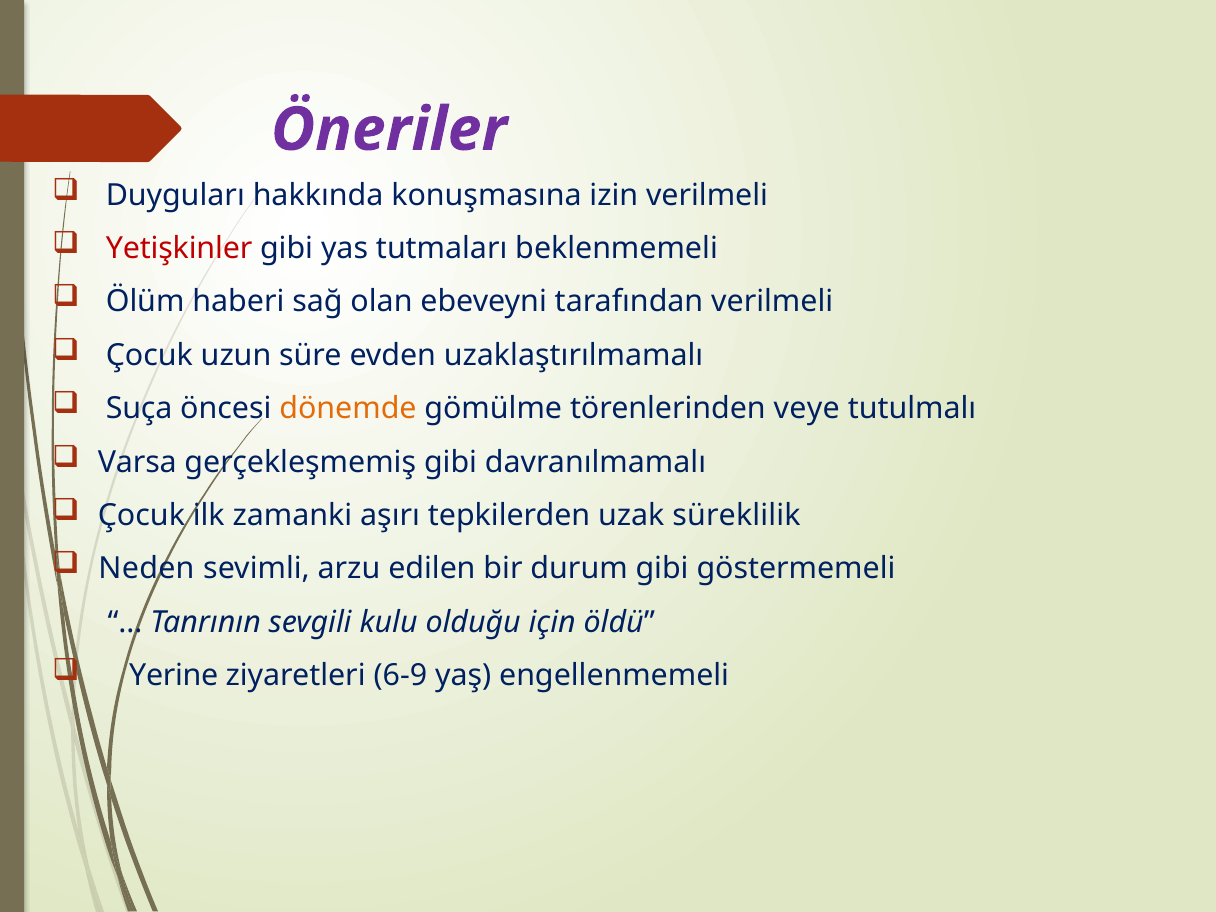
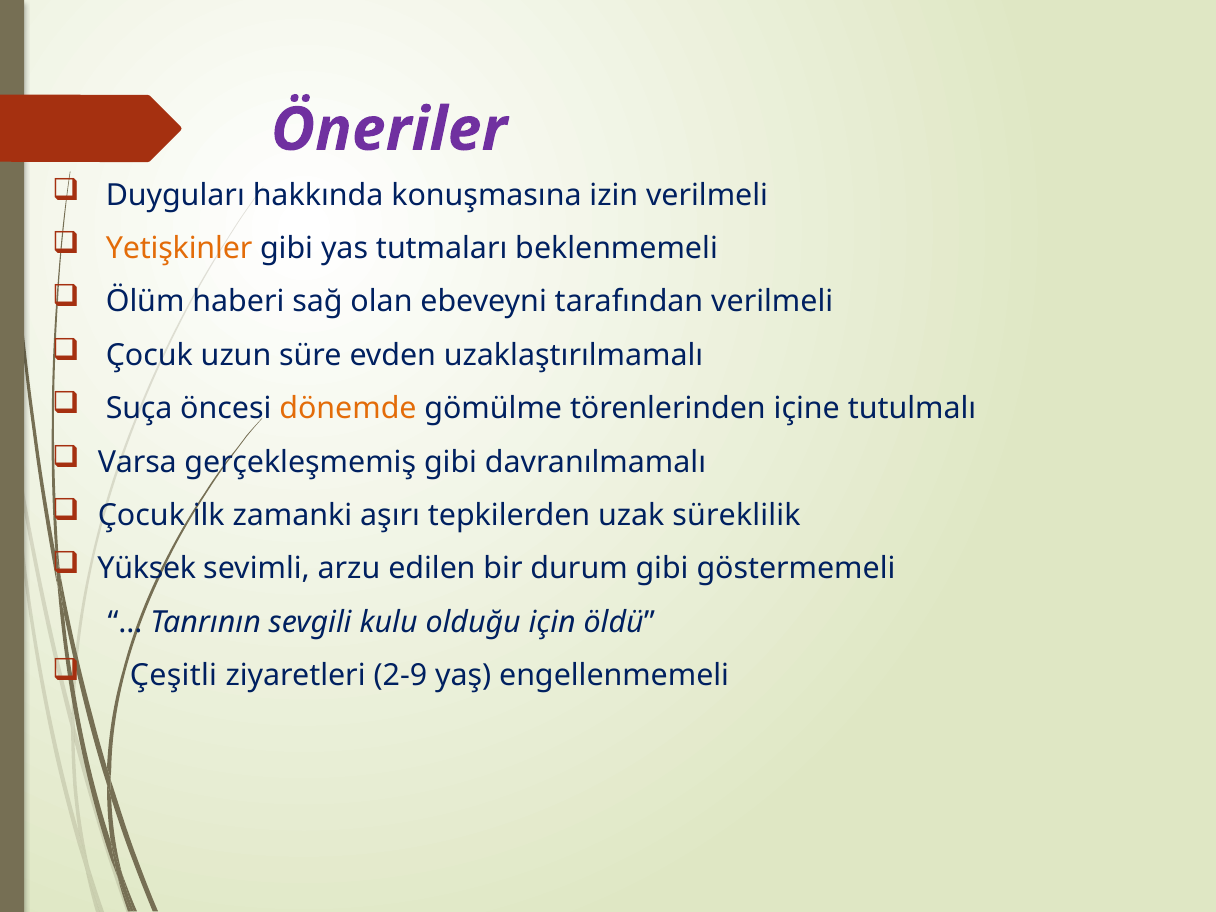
Yetişkinler colour: red -> orange (179, 249)
veye: veye -> içine (807, 409)
Neden: Neden -> Yüksek (147, 569)
Yerine: Yerine -> Çeşitli (173, 676)
6-9: 6-9 -> 2-9 (400, 676)
